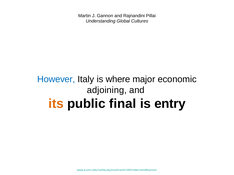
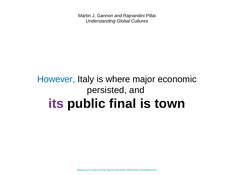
adjoining: adjoining -> persisted (107, 90)
its colour: orange -> purple (56, 104)
entry: entry -> town (170, 104)
